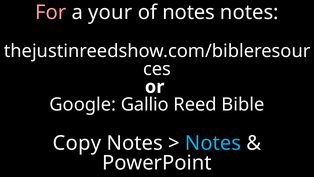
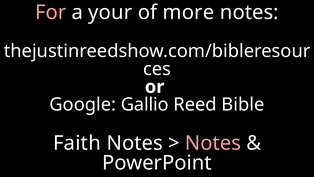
of notes: notes -> more (188, 13)
Copy: Copy -> Faith (77, 143)
Notes colour: light blue -> pink (213, 143)
